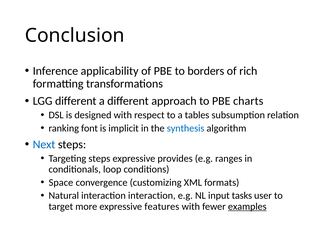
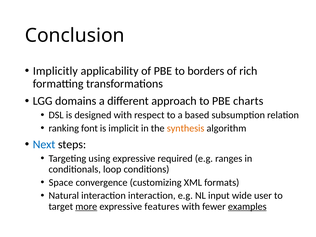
Inference: Inference -> Implicitly (55, 71)
LGG different: different -> domains (76, 101)
tables: tables -> based (197, 115)
synthesis colour: blue -> orange (186, 128)
Targeting steps: steps -> using (99, 158)
provides: provides -> required (175, 158)
tasks: tasks -> wide (242, 196)
more underline: none -> present (86, 206)
